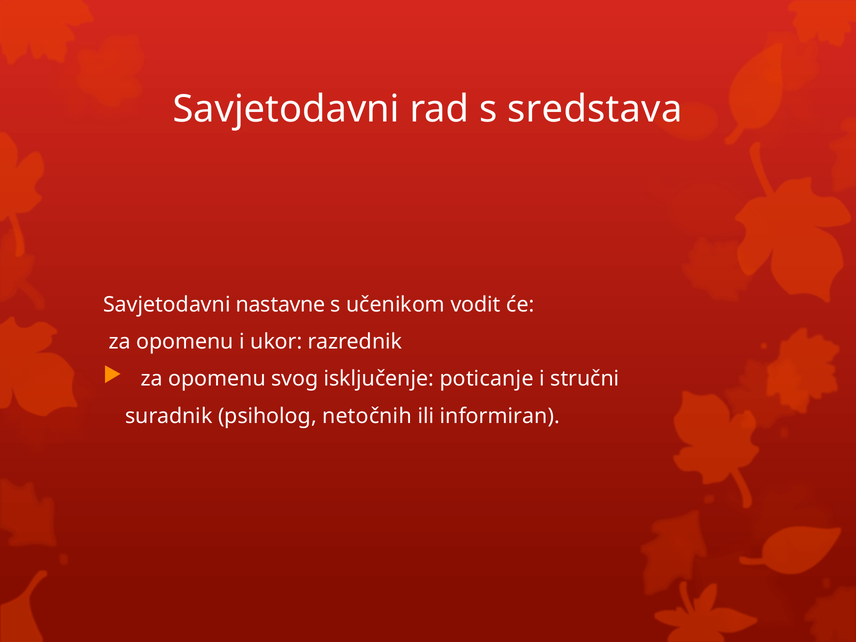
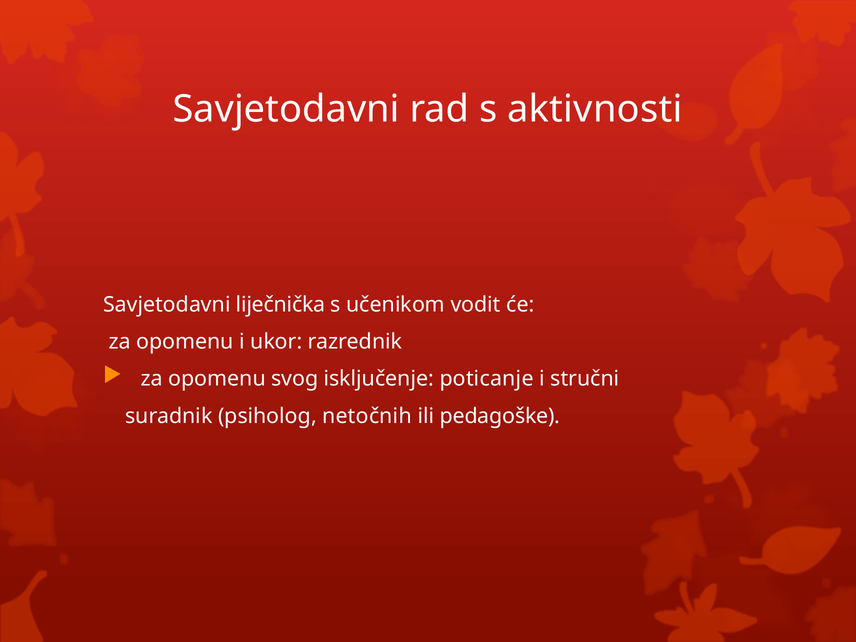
sredstava: sredstava -> aktivnosti (595, 109)
nastavne: nastavne -> liječnička (281, 305)
informiran: informiran -> pedagoške (500, 416)
